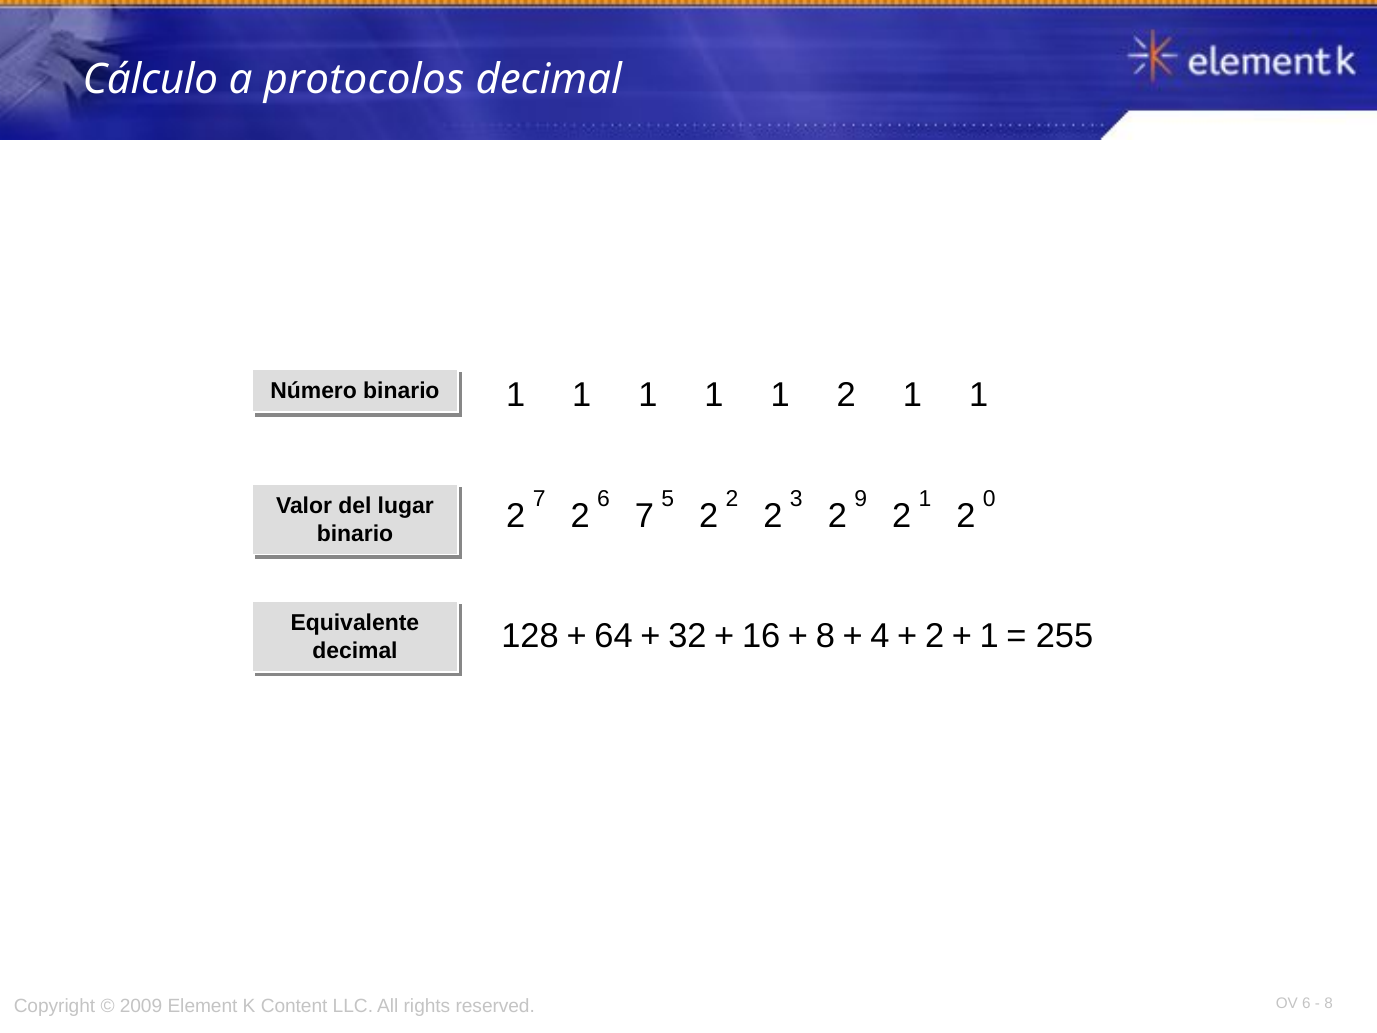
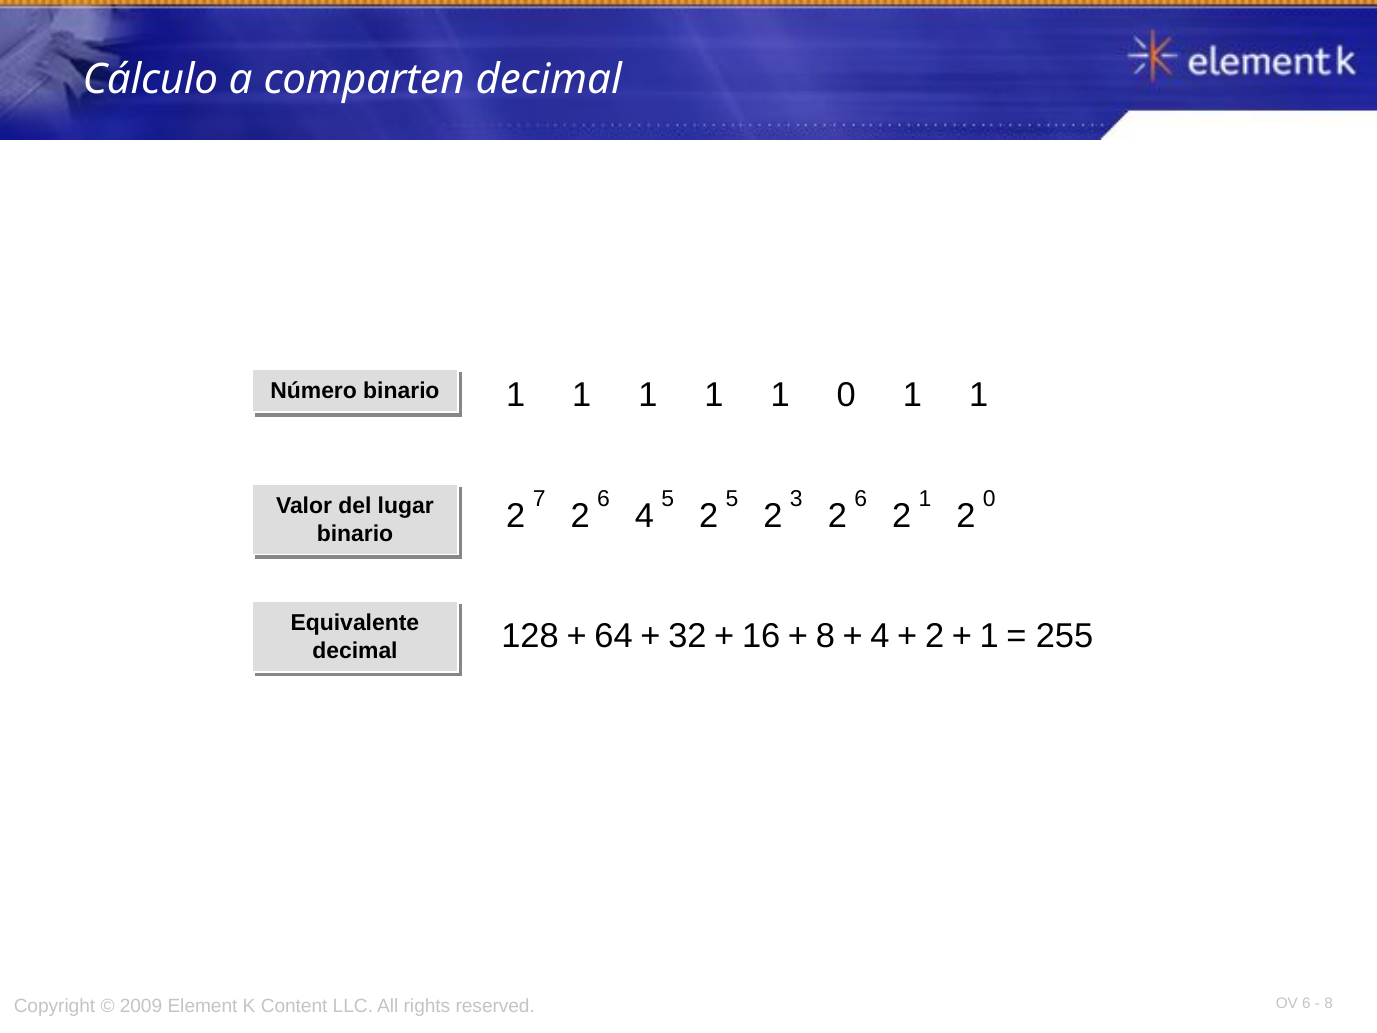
protocolos: protocolos -> comparten (364, 79)
2: 2 -> 0 (846, 395)
5 2: 2 -> 5 (732, 499)
3 9: 9 -> 6 (861, 499)
2 7: 7 -> 4 (644, 516)
